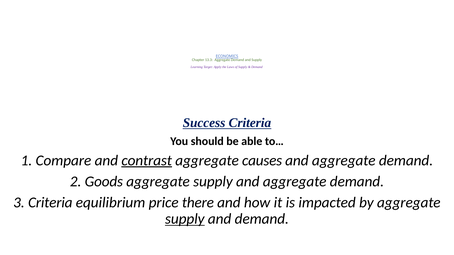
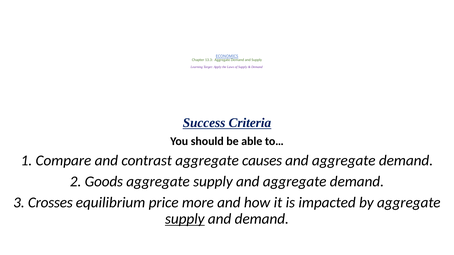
contrast underline: present -> none (147, 161)
3 Criteria: Criteria -> Crosses (50, 203)
there: there -> more (198, 203)
